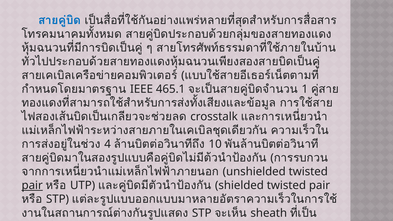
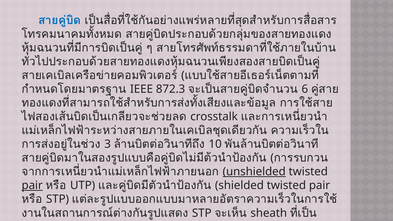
465.1: 465.1 -> 872.3 (171, 89)
1: 1 -> 6 (305, 89)
4: 4 -> 3 (108, 144)
unshielded underline: none -> present (254, 172)
